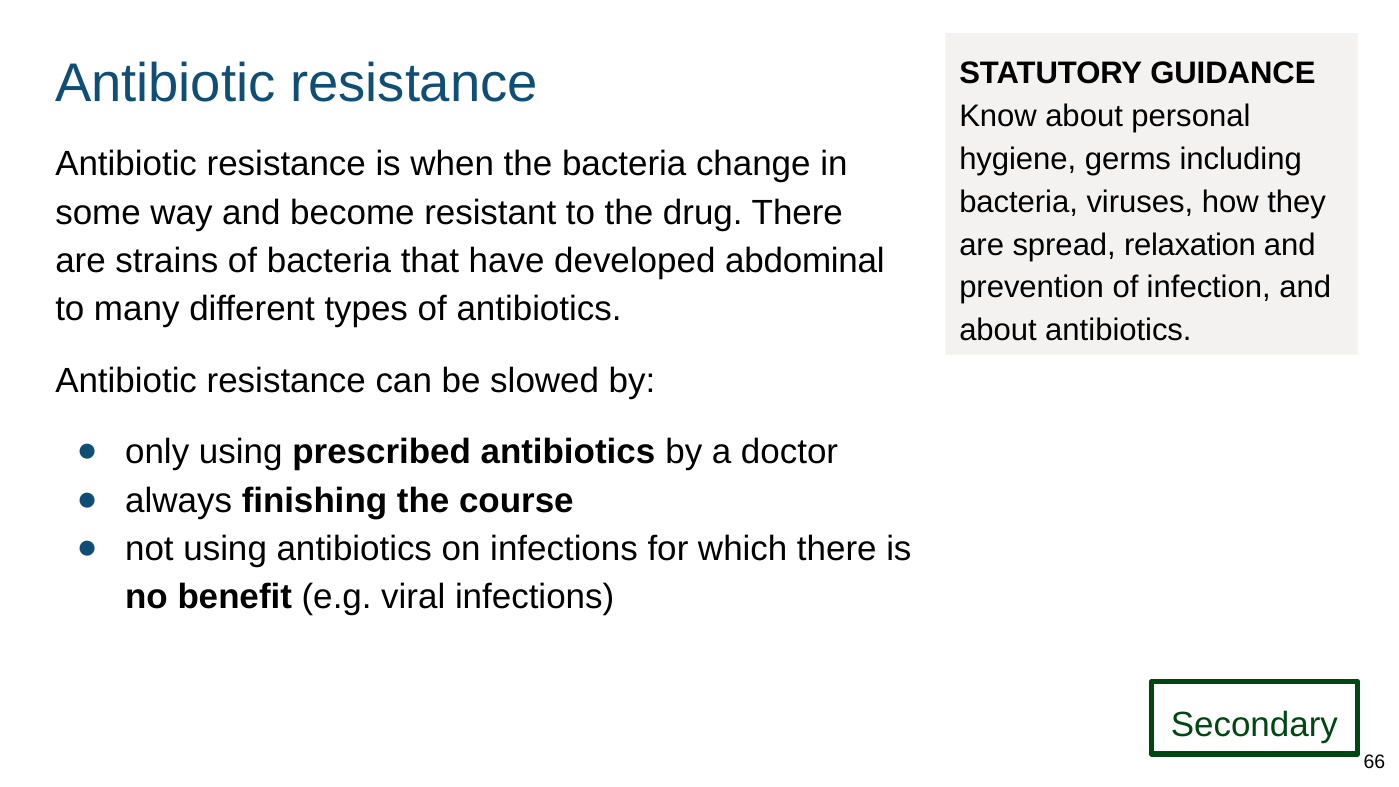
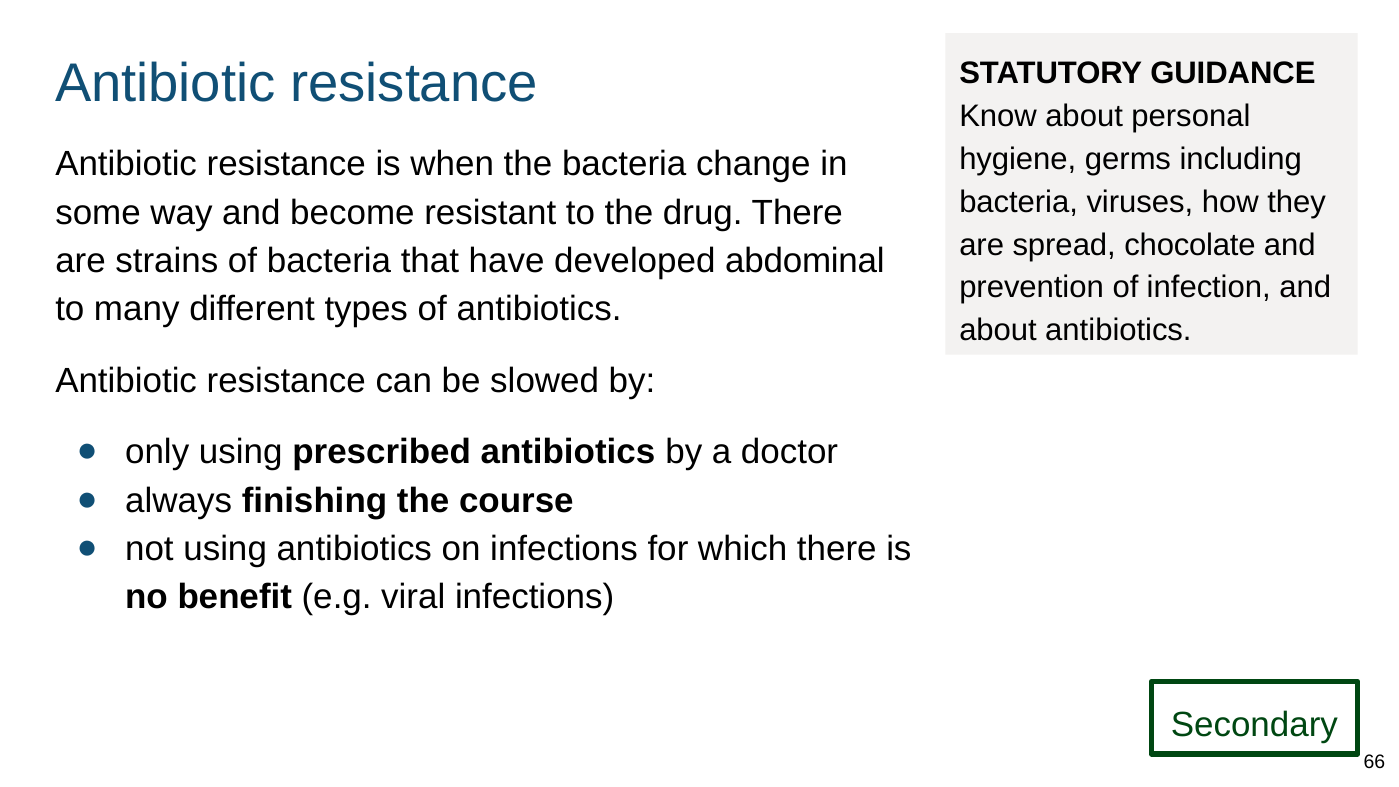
relaxation: relaxation -> chocolate (1190, 245)
